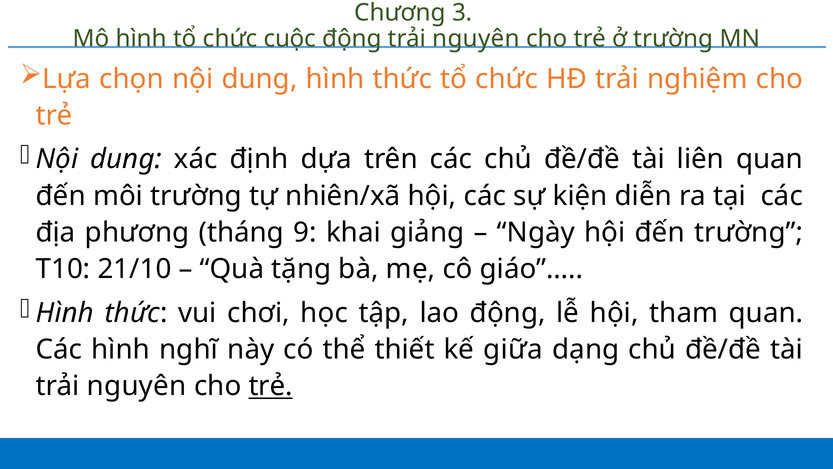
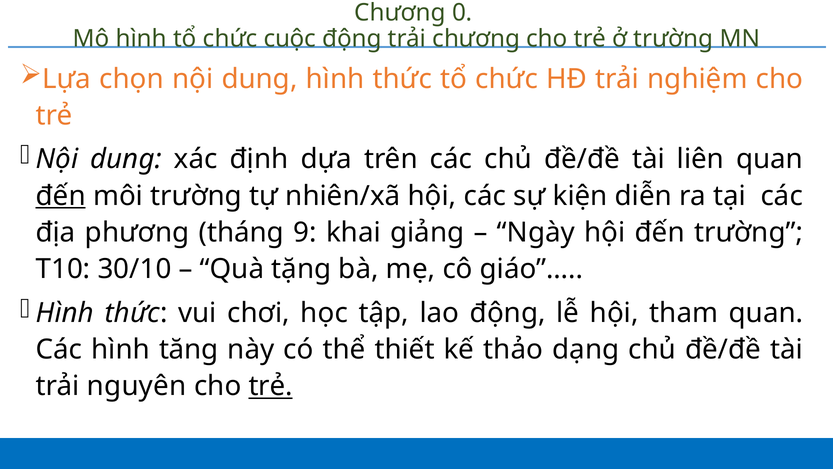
3: 3 -> 0 (462, 12)
động trải nguyên: nguyên -> chương (476, 39)
đến underline: none -> present (61, 196)
21/10: 21/10 -> 30/10 (134, 269)
nghĩ: nghĩ -> tăng (189, 349)
giữa: giữa -> thảo (513, 349)
